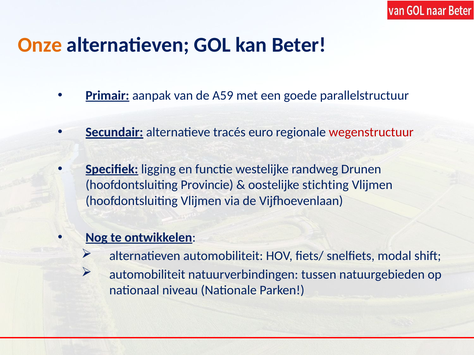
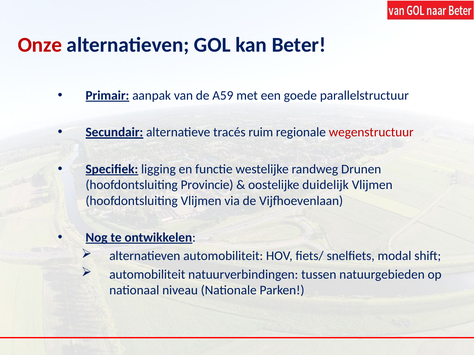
Onze colour: orange -> red (40, 45)
euro: euro -> ruim (261, 132)
stichting: stichting -> duidelijk (326, 185)
